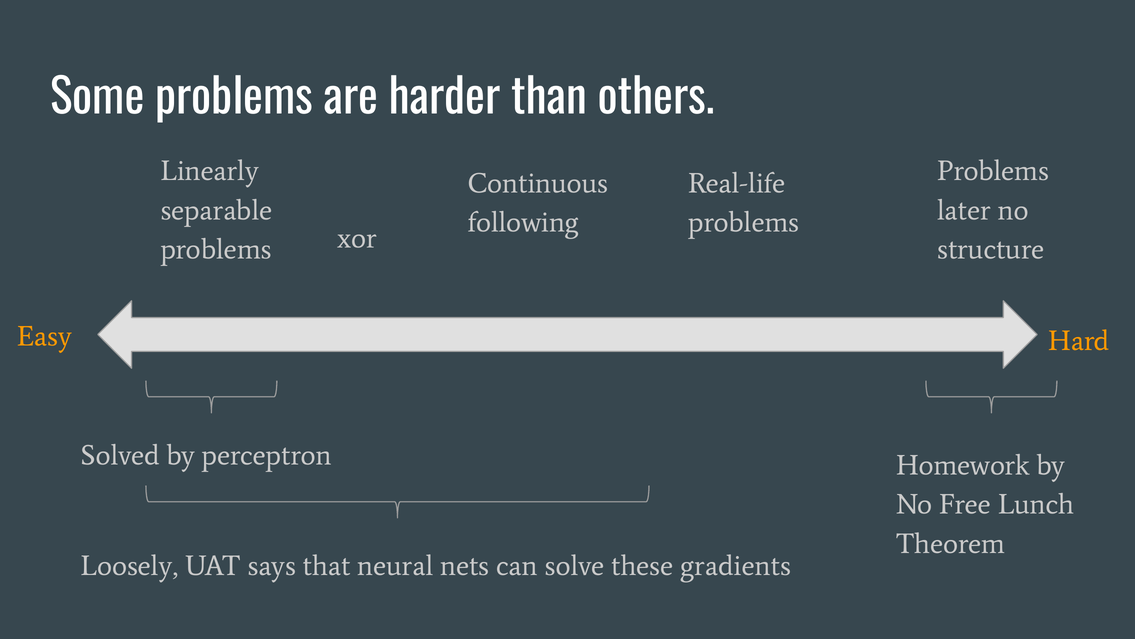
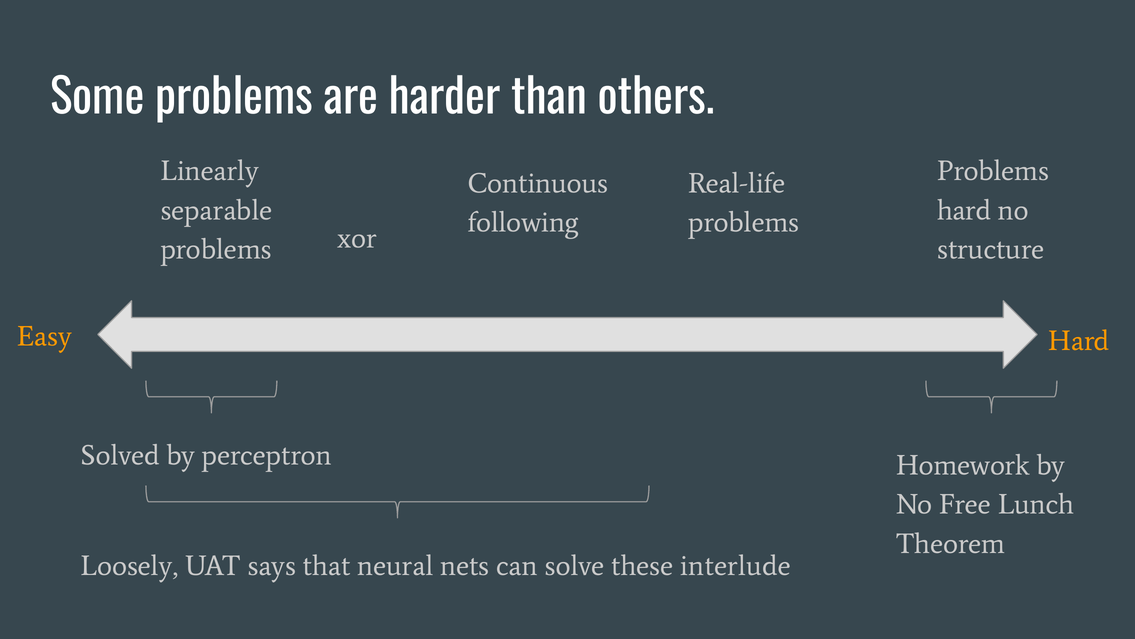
later: later -> hard (964, 210)
gradients: gradients -> interlude (736, 565)
